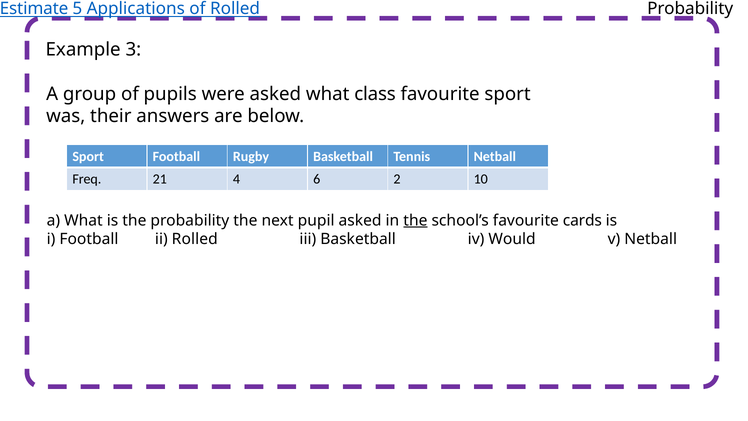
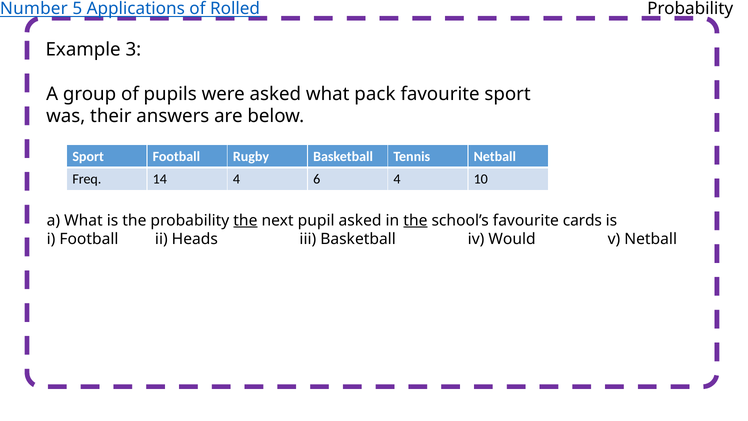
Estimate: Estimate -> Number (34, 9)
class: class -> pack (375, 94)
21: 21 -> 14 (160, 179)
6 2: 2 -> 4 (397, 179)
the underline: none -> present (245, 220)
ii Rolled: Rolled -> Heads (195, 239)
